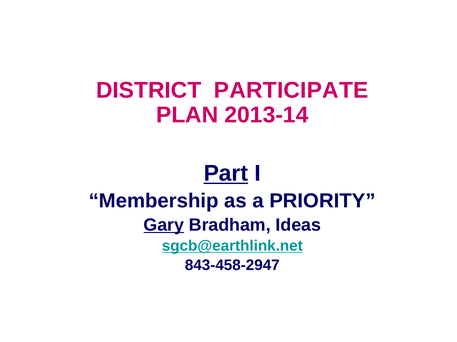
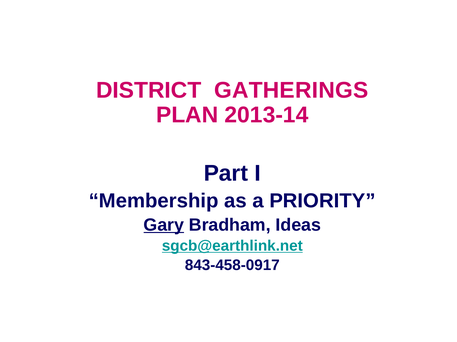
PARTICIPATE: PARTICIPATE -> GATHERINGS (291, 91)
Part underline: present -> none (226, 174)
843-458-2947: 843-458-2947 -> 843-458-0917 (232, 266)
